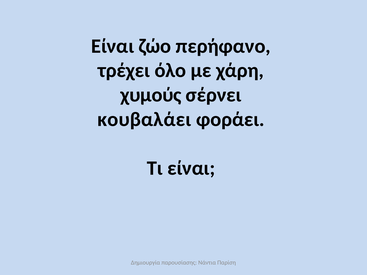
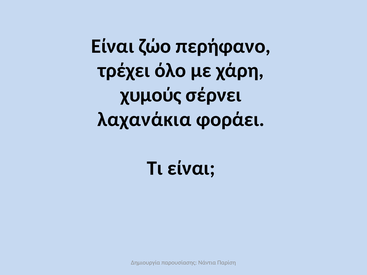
κουβαλάει: κουβαλάει -> λαχανάκια (144, 119)
